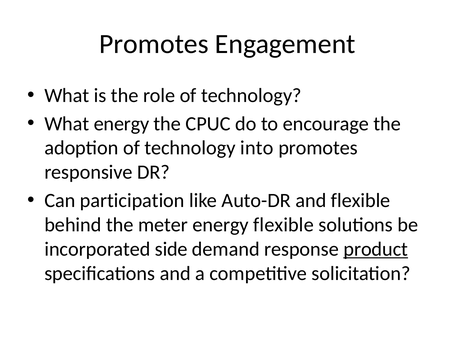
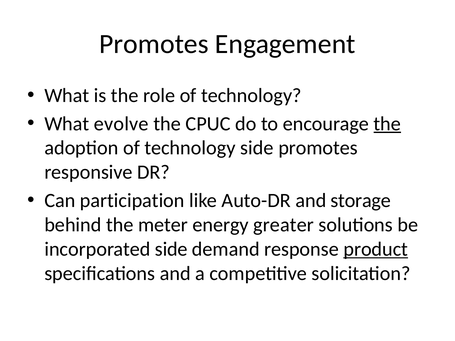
What energy: energy -> evolve (121, 124)
the underline: none -> present (387, 124)
technology into: into -> side (257, 148)
and flexible: flexible -> storage (361, 201)
energy flexible: flexible -> greater (284, 225)
